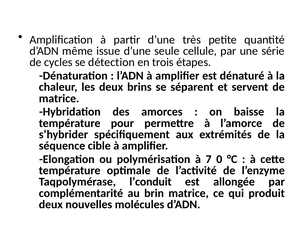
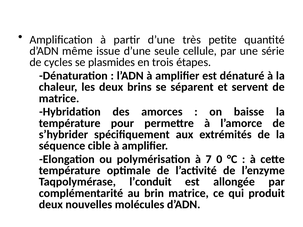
détection: détection -> plasmides (112, 62)
